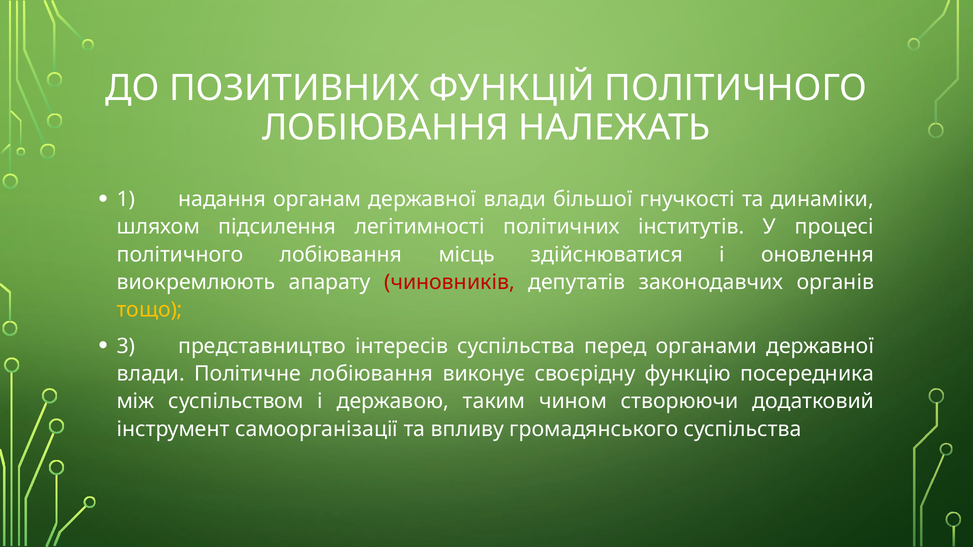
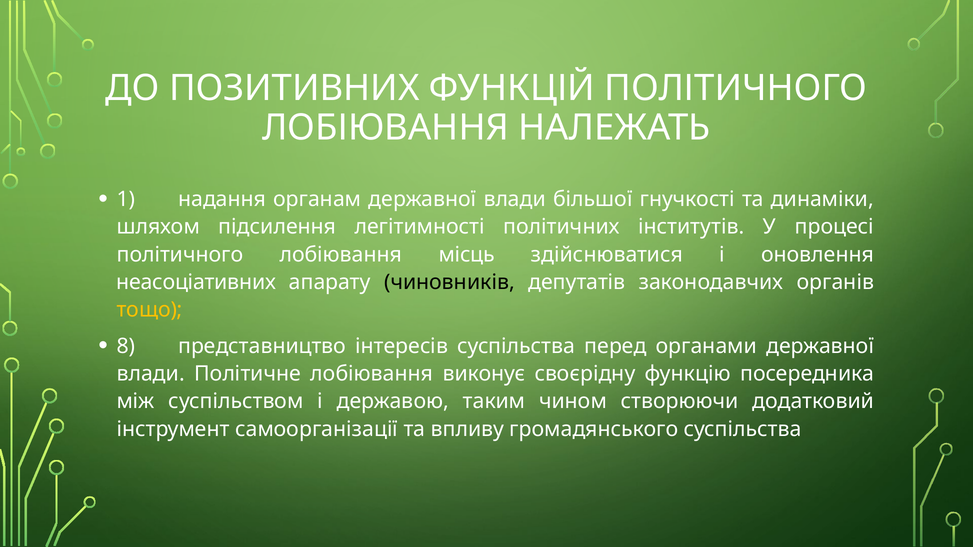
виокремлюють: виокремлюють -> неасоціативних (196, 282)
чиновників colour: red -> black (449, 282)
3: 3 -> 8 (126, 346)
